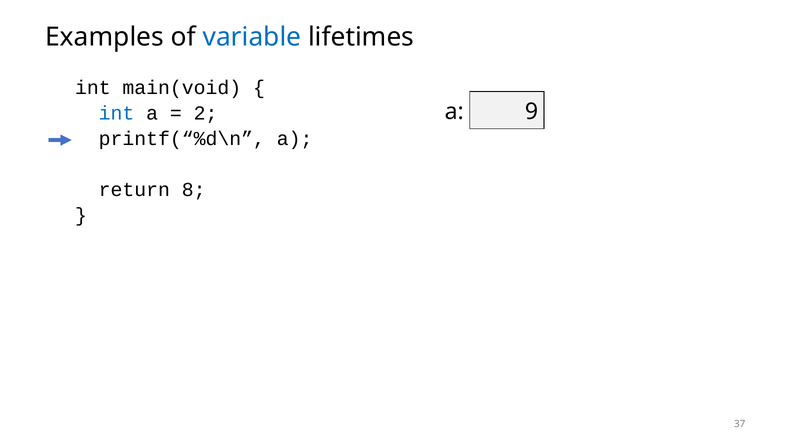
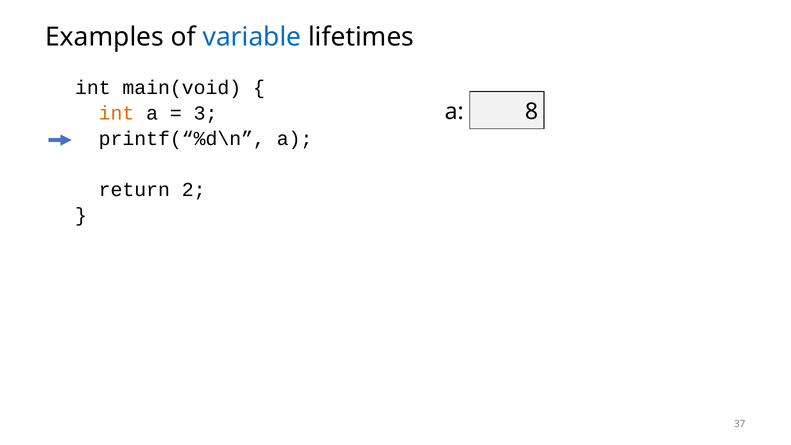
9: 9 -> 8 (532, 111)
int colour: blue -> orange (117, 113)
2: 2 -> 3 (206, 113)
8: 8 -> 2 (194, 190)
